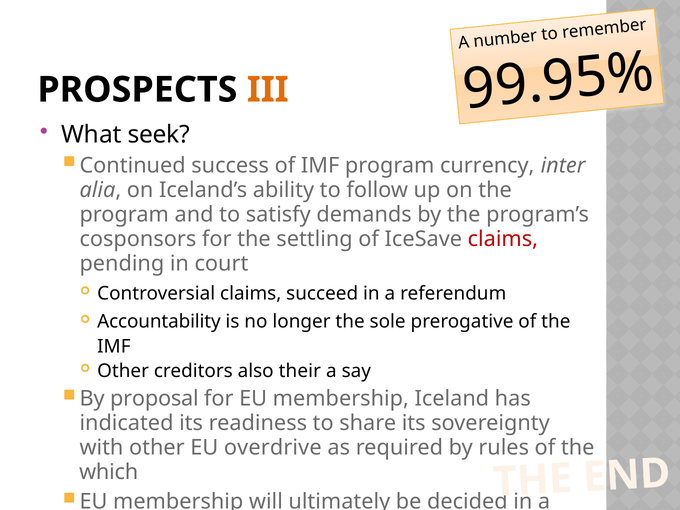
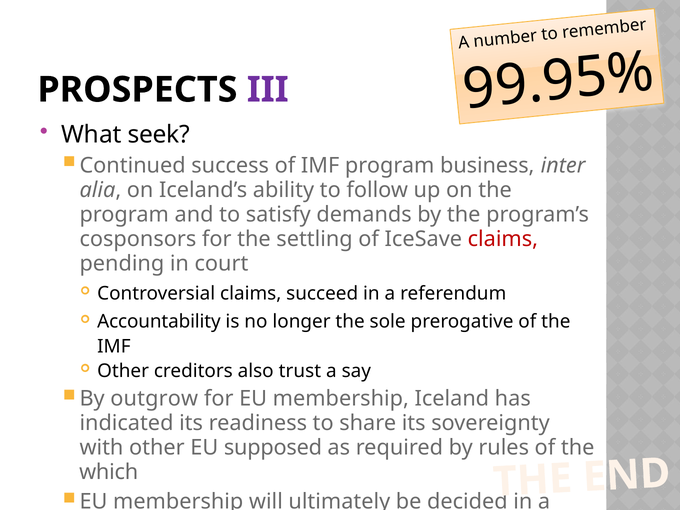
III colour: orange -> purple (268, 90)
currency: currency -> business (487, 165)
their: their -> trust (300, 371)
proposal: proposal -> outgrow (154, 399)
overdrive: overdrive -> supposed (273, 448)
